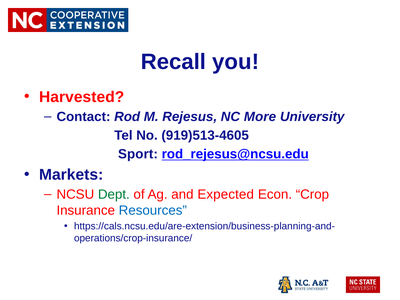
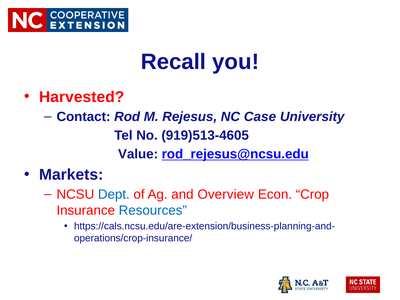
More: More -> Case (260, 117)
Sport: Sport -> Value (138, 154)
Dept colour: green -> blue (114, 195)
Expected: Expected -> Overview (226, 195)
